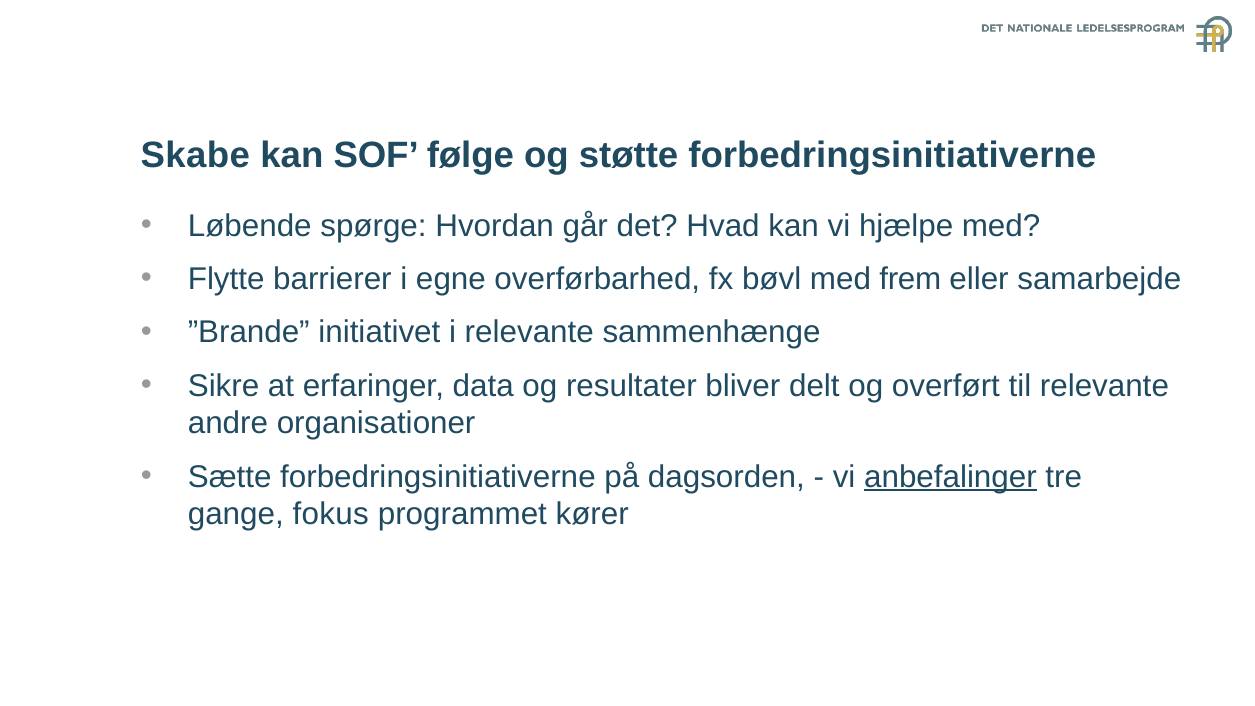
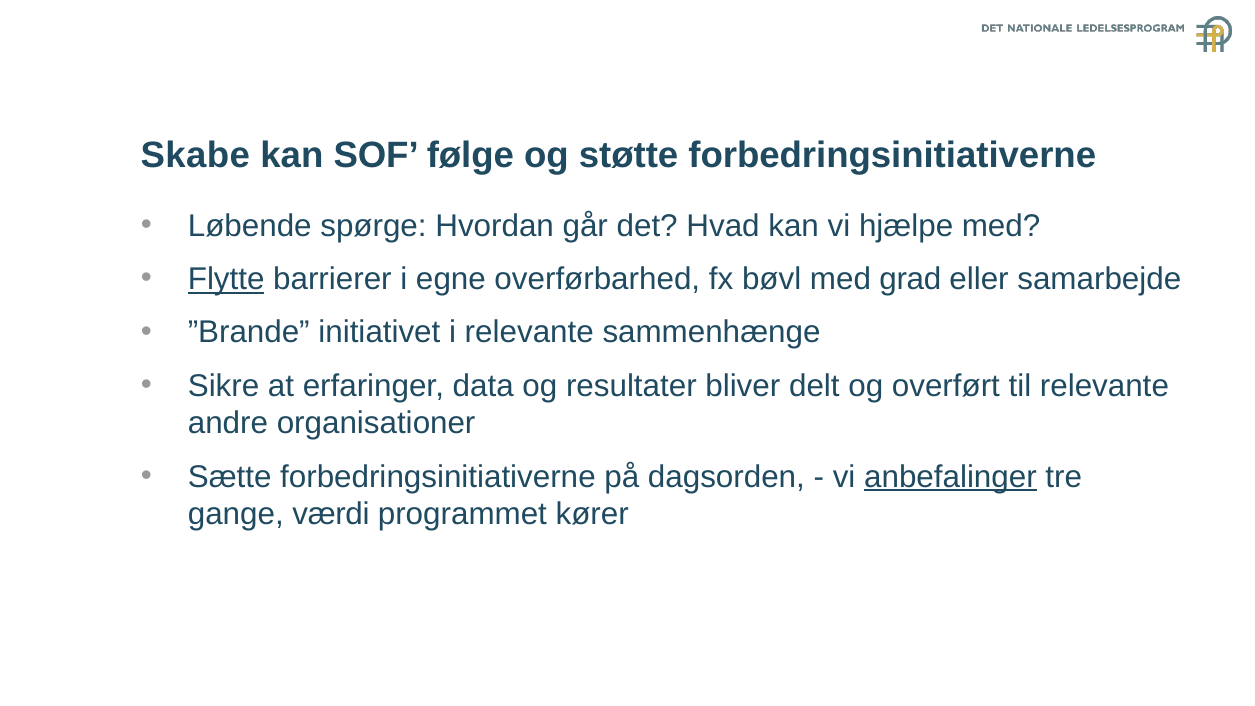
Flytte underline: none -> present (226, 279)
frem: frem -> grad (910, 279)
fokus: fokus -> værdi (331, 514)
